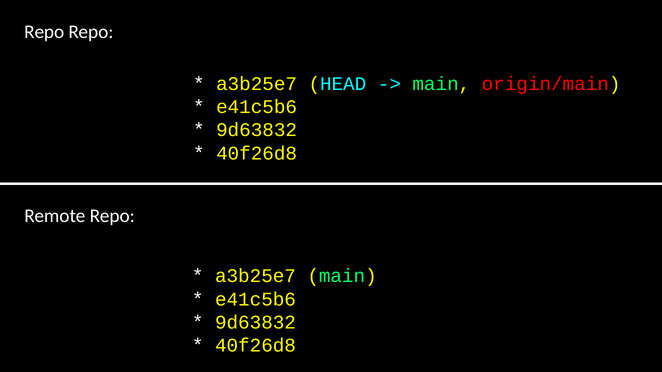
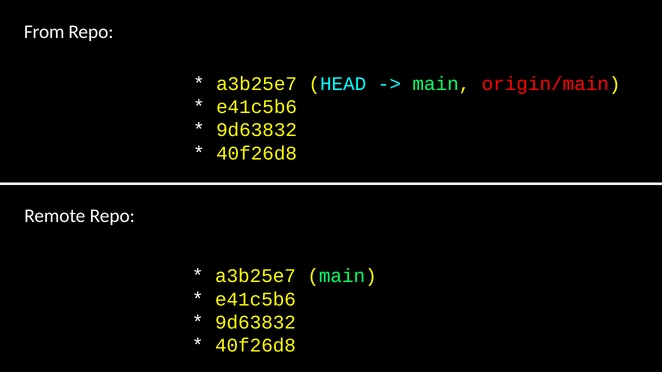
Repo: Repo -> From (44, 32)
